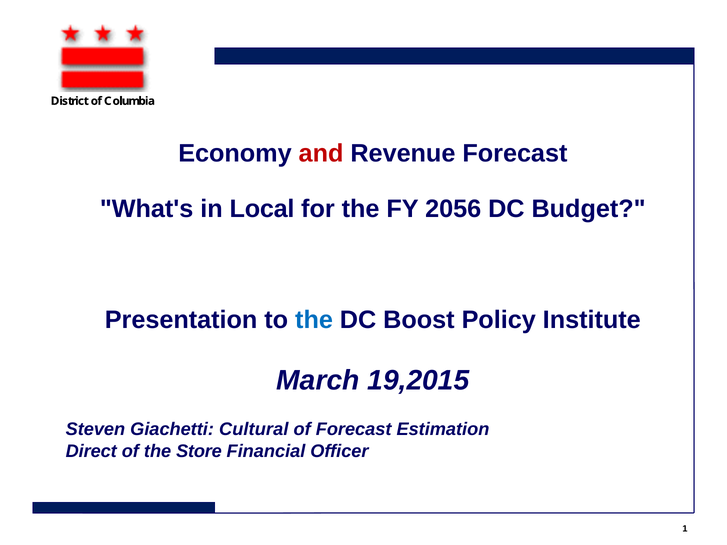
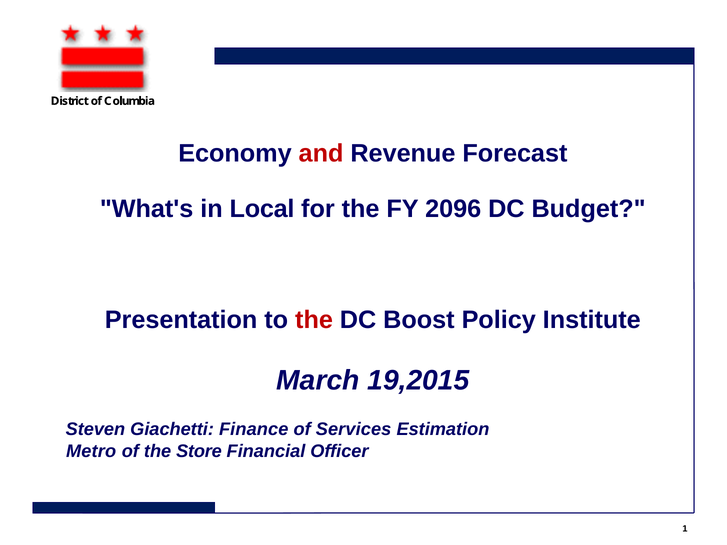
2056: 2056 -> 2096 (453, 209)
the colour: blue -> red (314, 320)
Cultural: Cultural -> Finance (254, 430)
of Forecast: Forecast -> Services (354, 430)
Direct: Direct -> Metro (91, 451)
